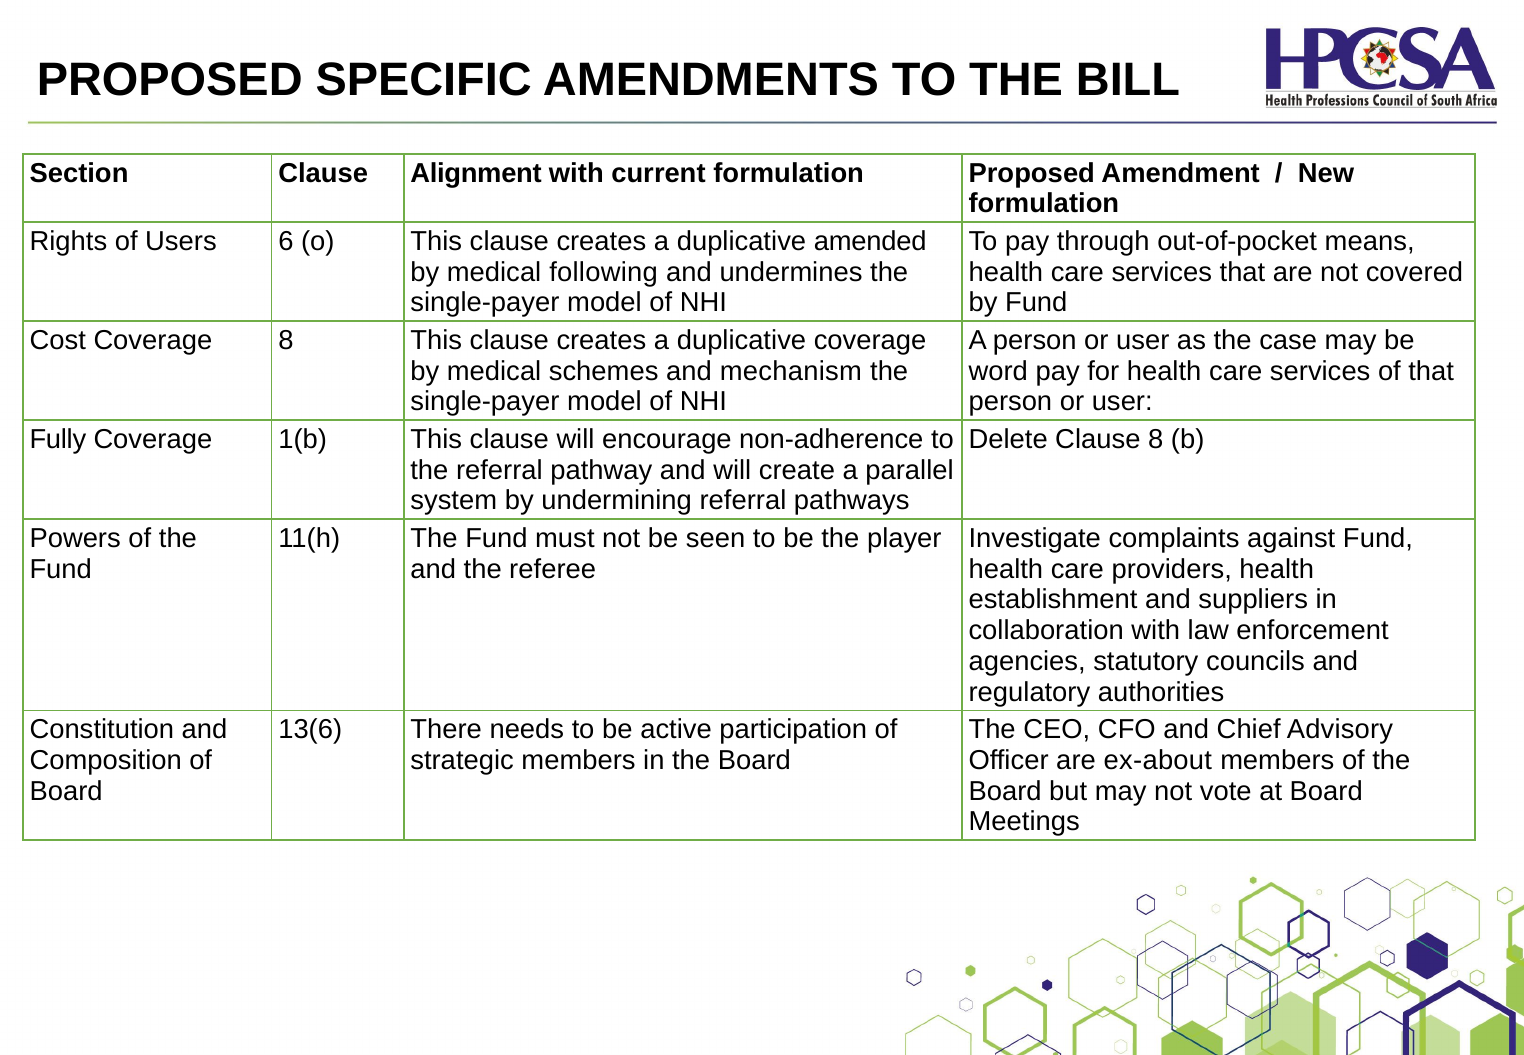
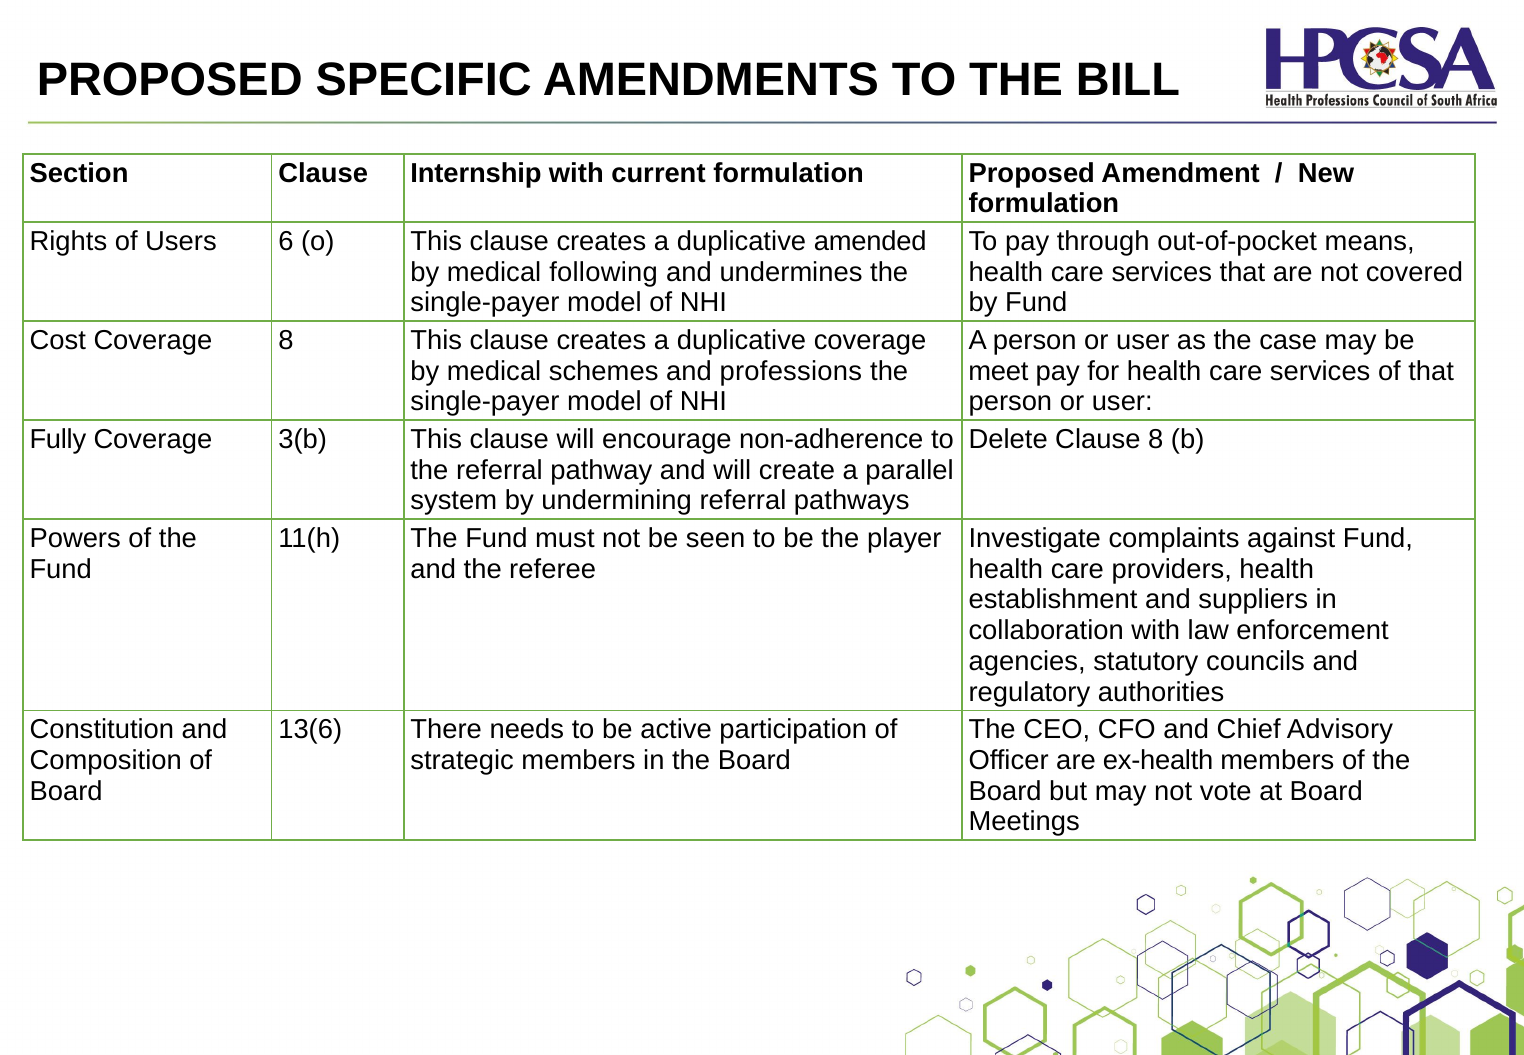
Alignment: Alignment -> Internship (476, 173)
mechanism: mechanism -> professions (791, 371)
word: word -> meet (998, 371)
1(b: 1(b -> 3(b (303, 439)
ex-about: ex-about -> ex-health (1158, 760)
